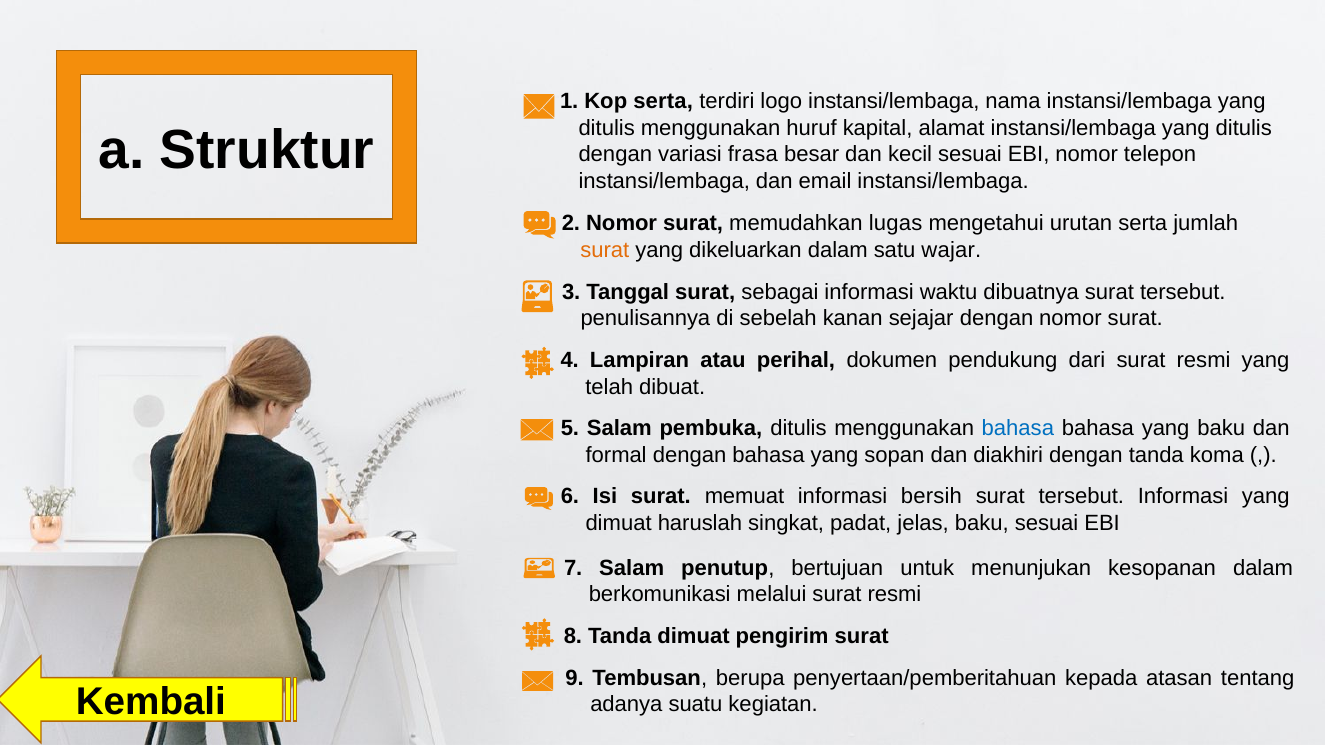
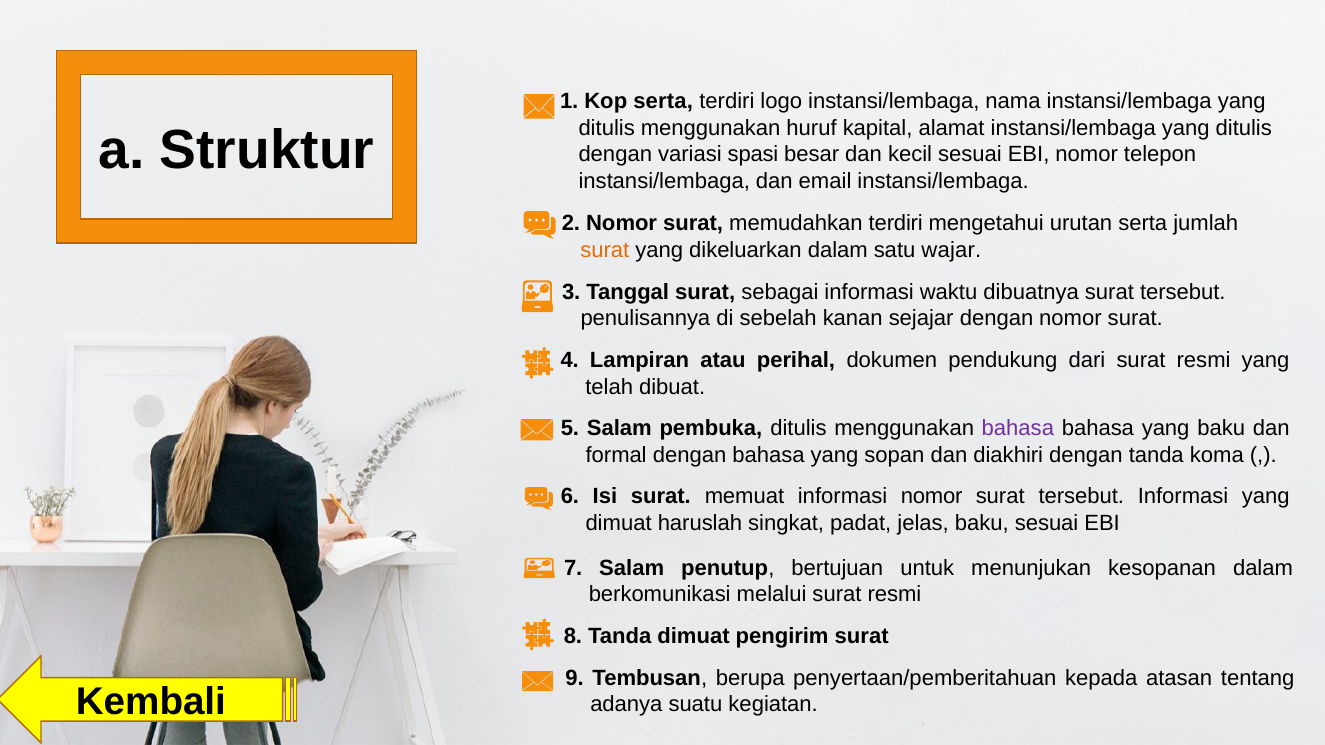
frasa: frasa -> spasi (753, 155)
memudahkan lugas: lugas -> terdiri (896, 223)
bahasa colour: blue -> purple (1018, 429)
informasi bersih: bersih -> nomor (932, 497)
